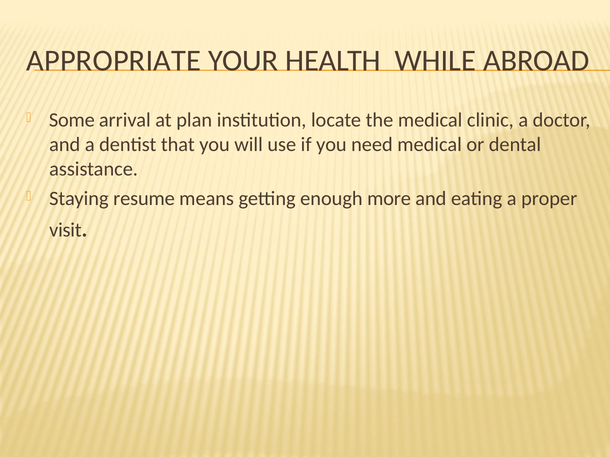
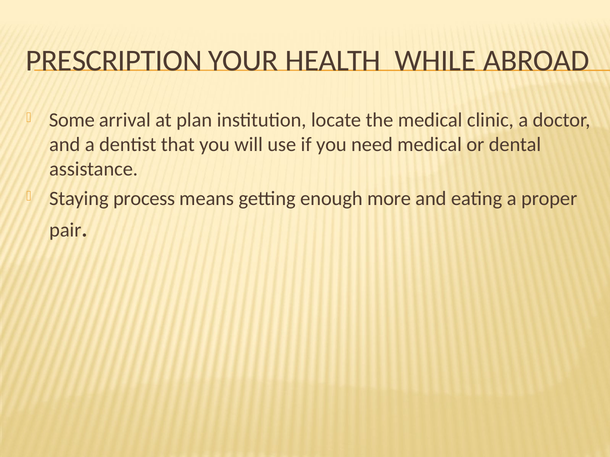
APPROPRIATE: APPROPRIATE -> PRESCRIPTION (114, 61)
resume: resume -> process (144, 199)
visit: visit -> pair (65, 230)
